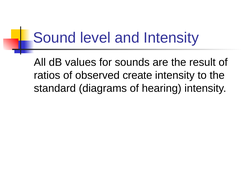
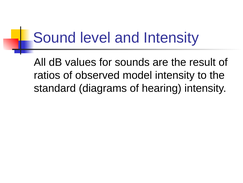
create: create -> model (137, 75)
